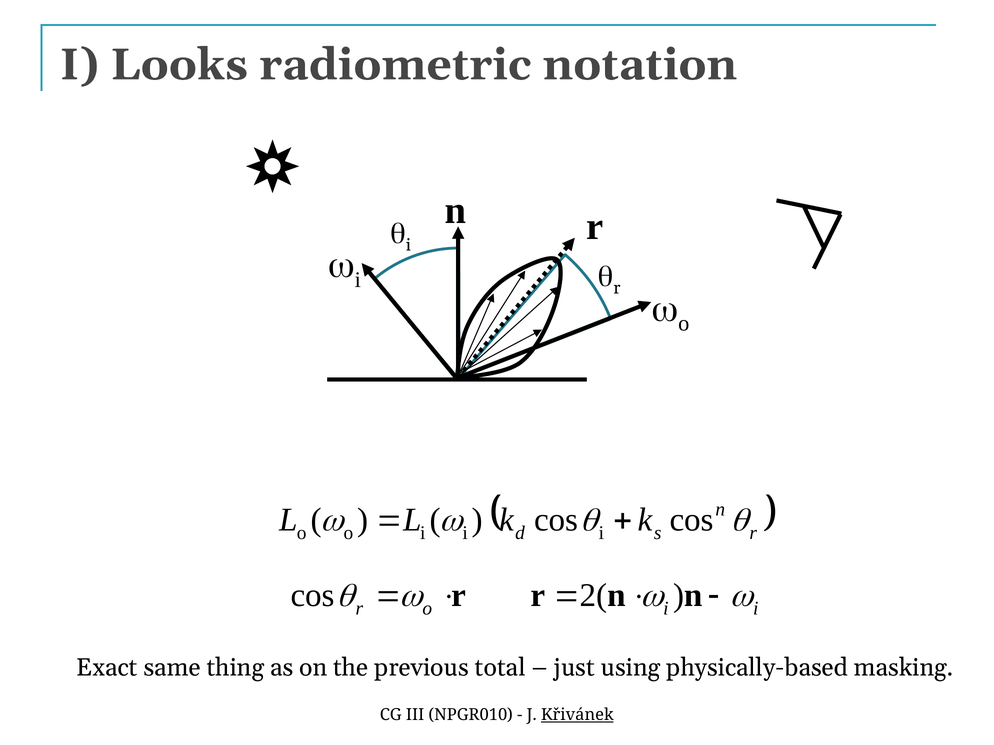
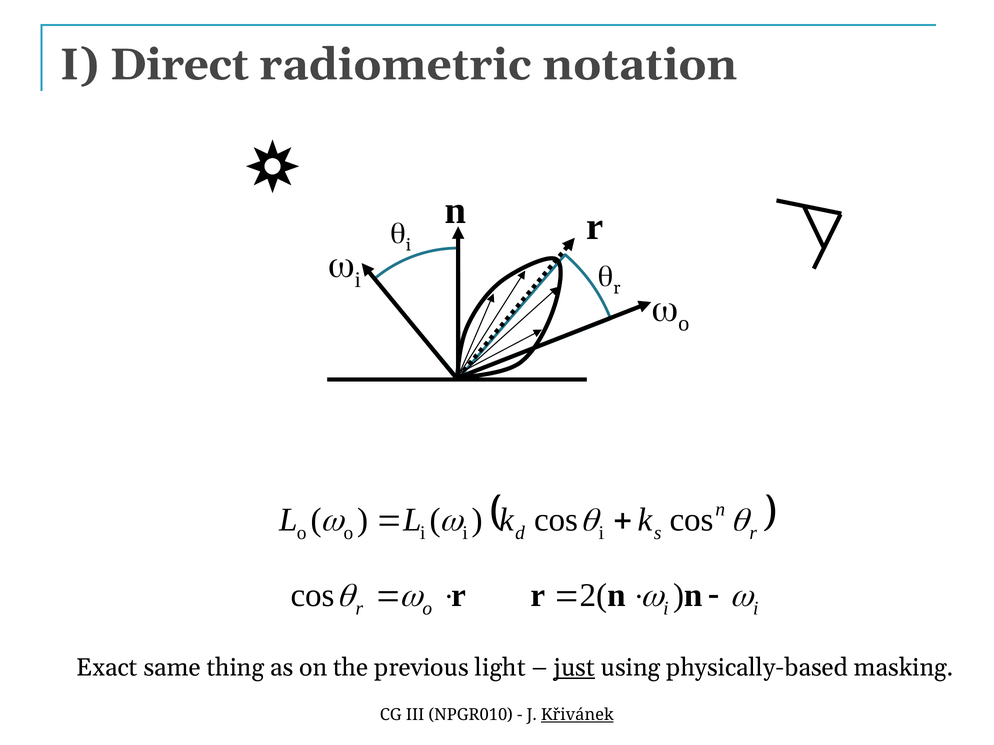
Looks: Looks -> Direct (179, 65)
total: total -> light (500, 668)
just underline: none -> present (574, 668)
